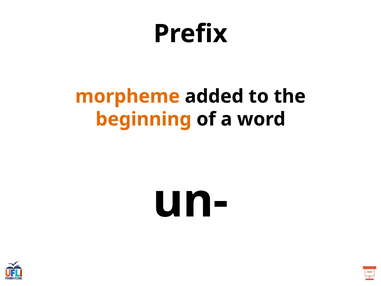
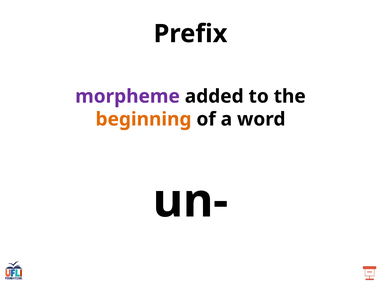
morpheme colour: orange -> purple (128, 96)
